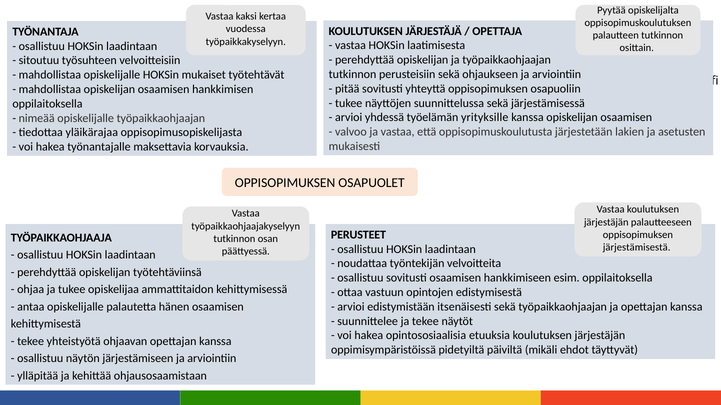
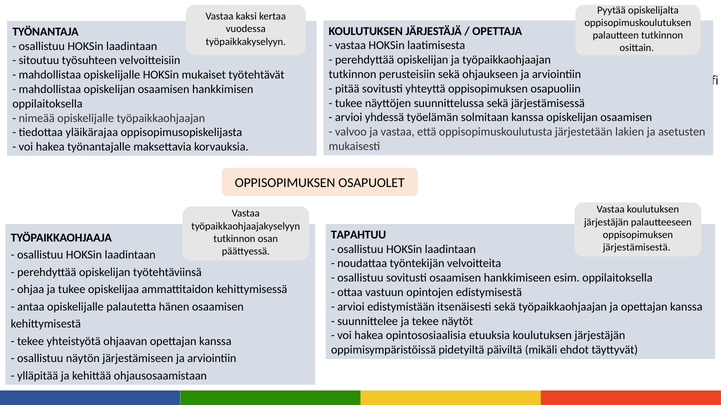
yrityksille: yrityksille -> solmitaan (485, 118)
PERUSTEET: PERUSTEET -> TAPAHTUU (358, 235)
